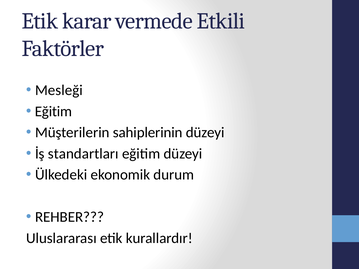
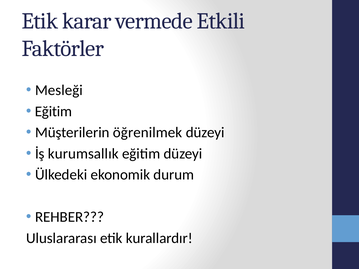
sahiplerinin: sahiplerinin -> öğrenilmek (148, 133)
standartları: standartları -> kurumsallık (83, 154)
